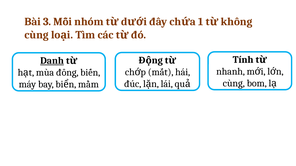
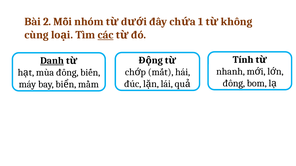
3: 3 -> 2 (47, 22)
các underline: none -> present (106, 35)
cùng: cùng -> đông (234, 83)
